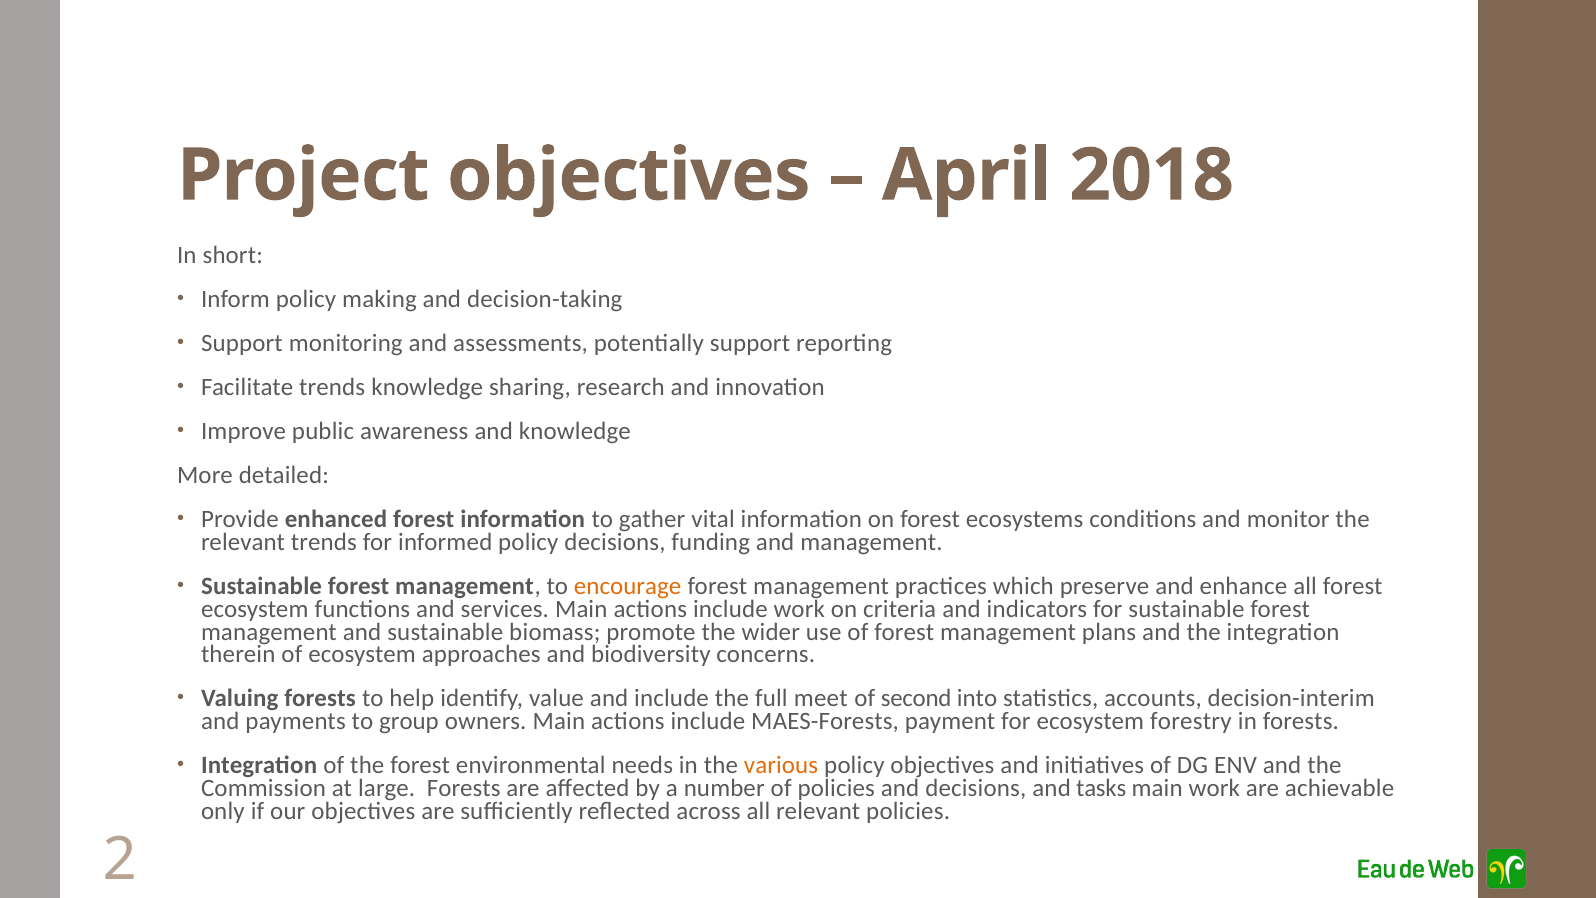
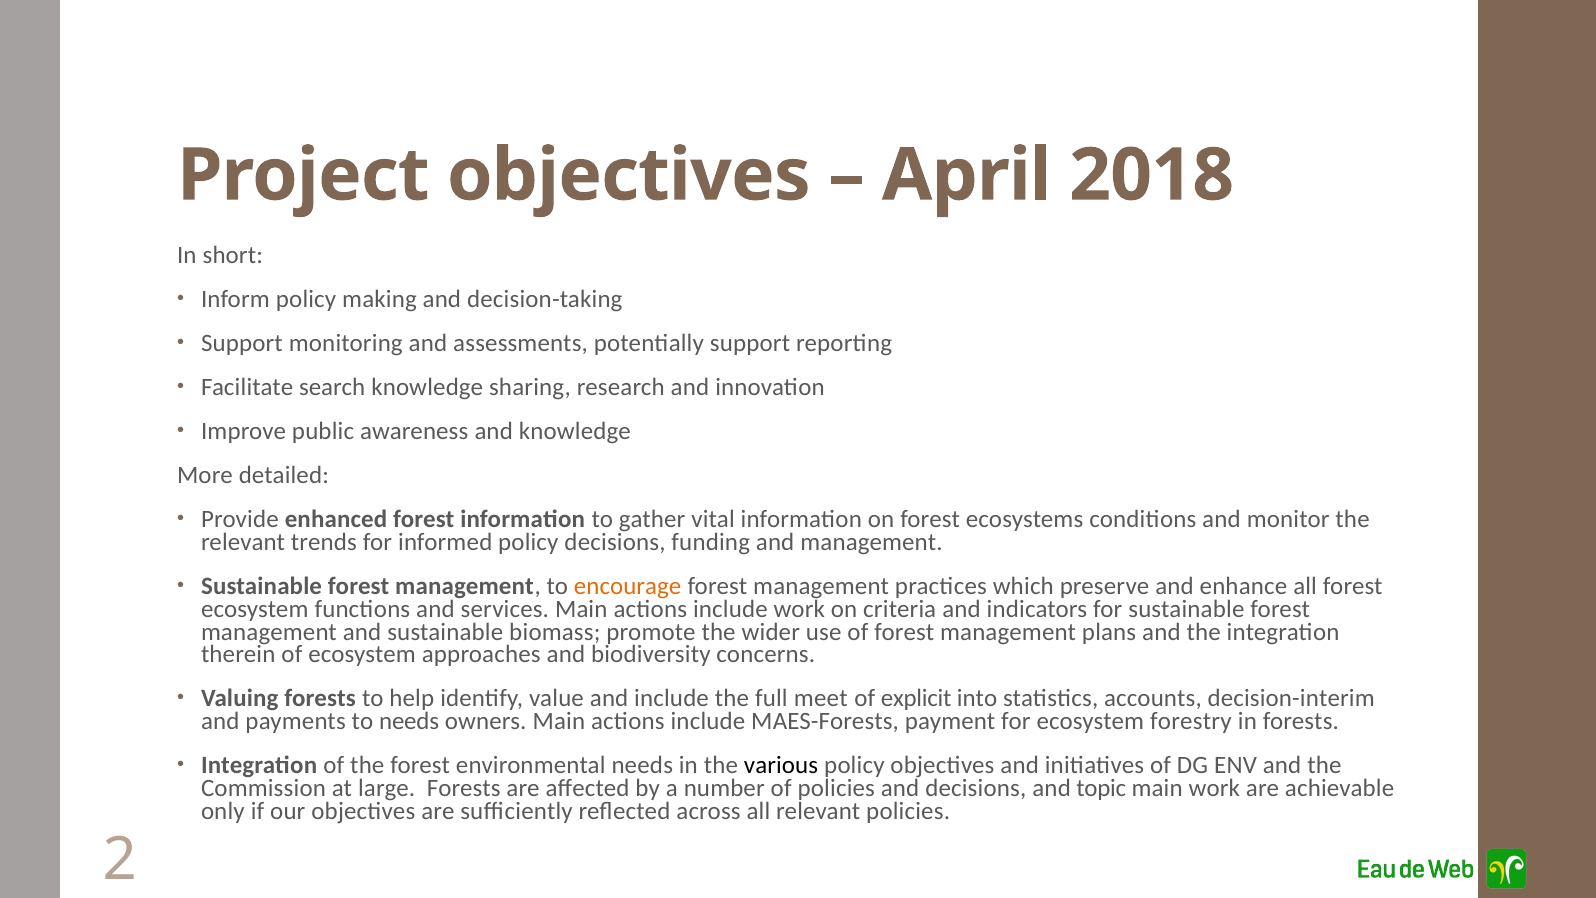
Facilitate trends: trends -> search (332, 387)
second: second -> explicit (916, 699)
to group: group -> needs (409, 721)
various colour: orange -> black (781, 765)
tasks: tasks -> topic (1101, 788)
